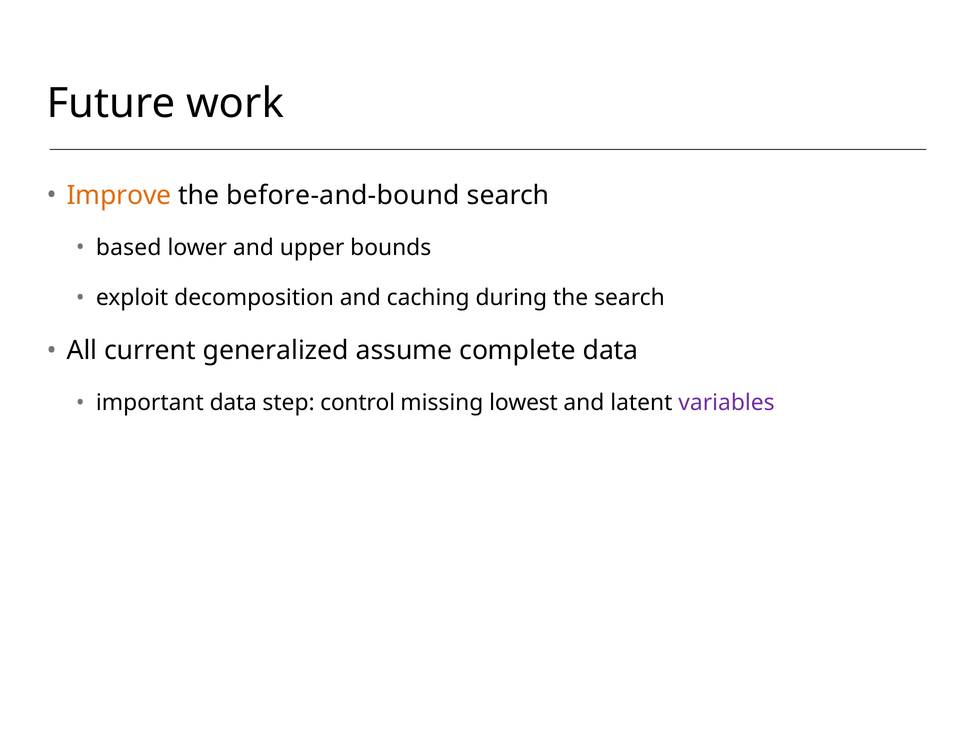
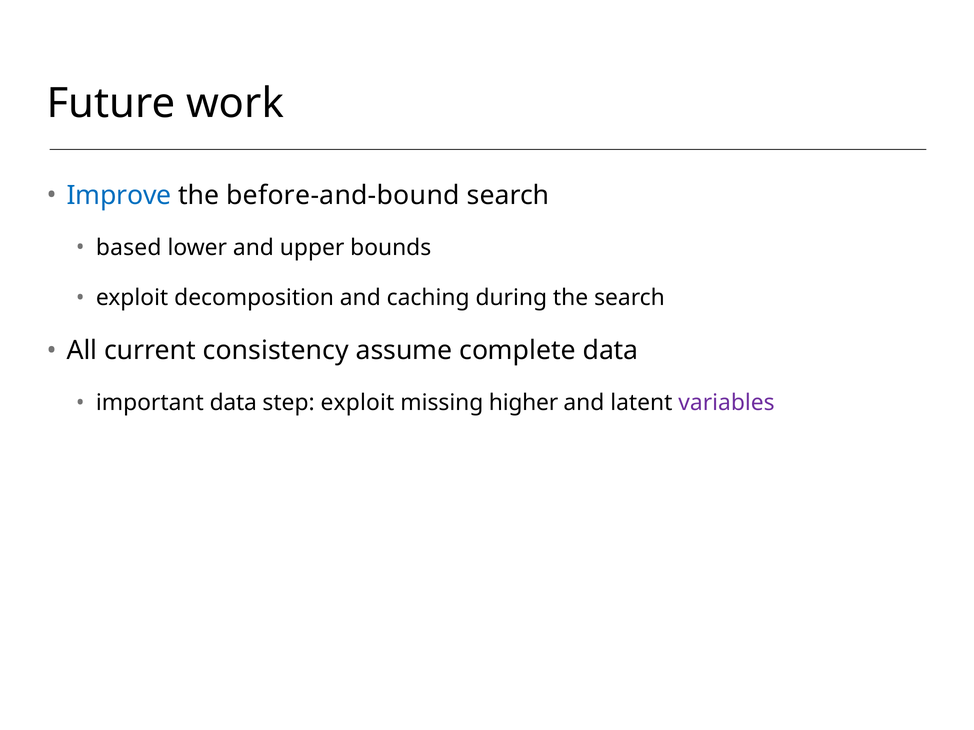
Improve colour: orange -> blue (119, 196)
generalized: generalized -> consistency (276, 351)
step control: control -> exploit (357, 403)
lowest: lowest -> higher (524, 403)
